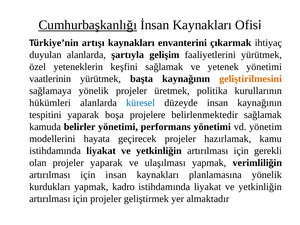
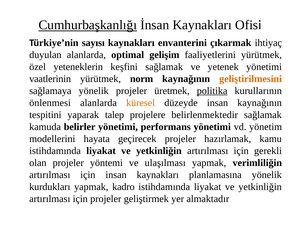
artışı: artışı -> sayısı (93, 43)
şartıyla: şartıyla -> optimal (128, 55)
başta: başta -> norm (142, 79)
politika underline: none -> present (212, 91)
hükümleri: hükümleri -> önlenmesi (50, 103)
küresel colour: blue -> orange (141, 103)
boşa: boşa -> talep (115, 115)
projeler yaparak: yaparak -> yöntemi (106, 163)
